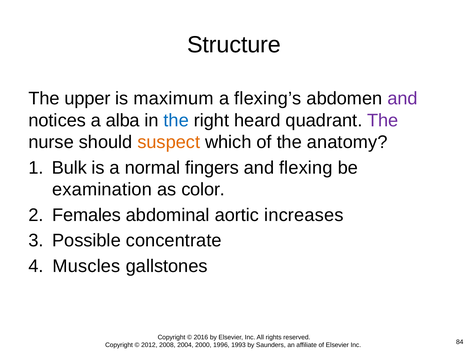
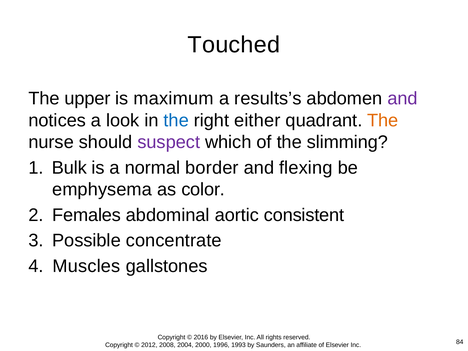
Structure: Structure -> Touched (234, 45)
flexing’s: flexing’s -> results’s (268, 99)
alba: alba -> look (123, 120)
heard: heard -> either (257, 120)
The colour: purple -> orange (383, 120)
suspect colour: orange -> purple (169, 142)
anatomy: anatomy -> slimming (347, 142)
fingers: fingers -> border (212, 168)
examination: examination -> emphysema (102, 190)
increases: increases -> consistent (304, 215)
